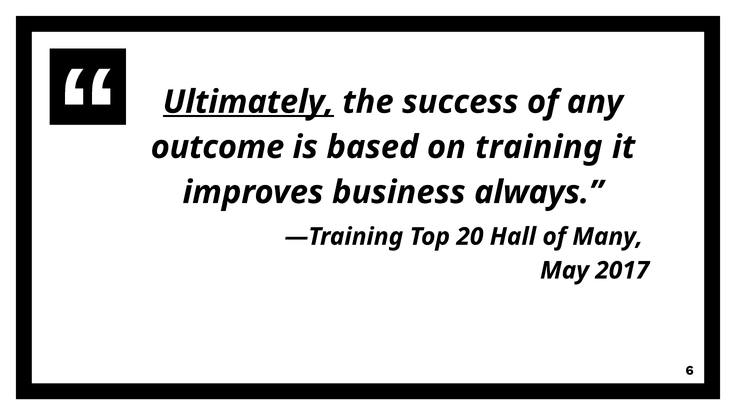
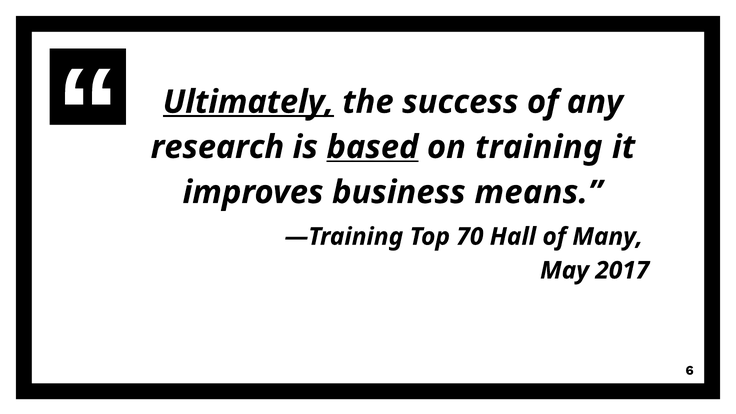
outcome: outcome -> research (217, 147)
based underline: none -> present (372, 147)
always: always -> means (538, 192)
20: 20 -> 70 (470, 237)
